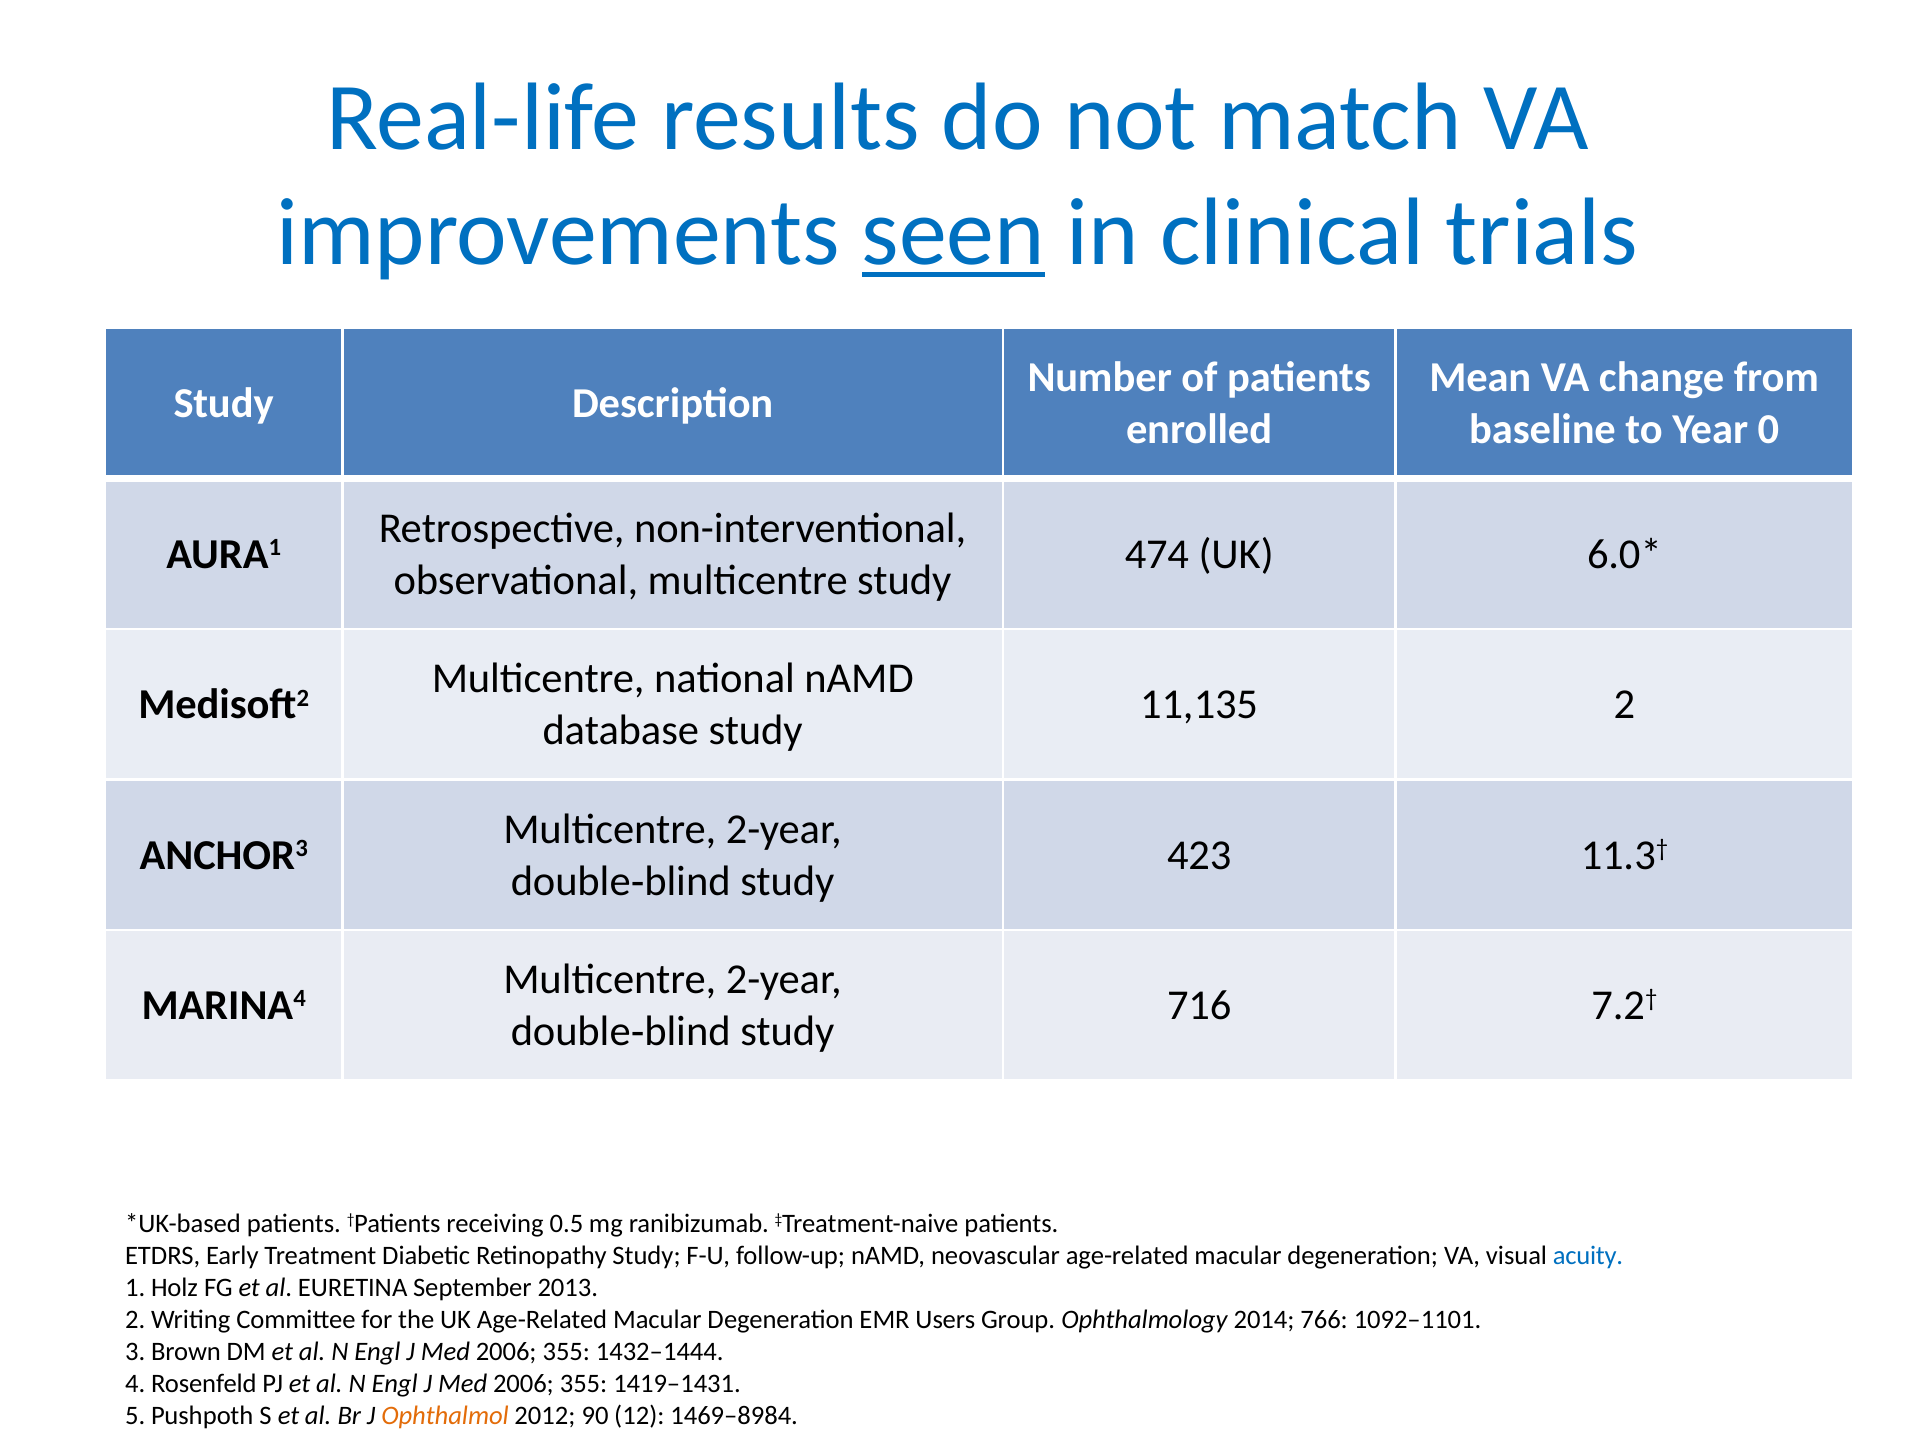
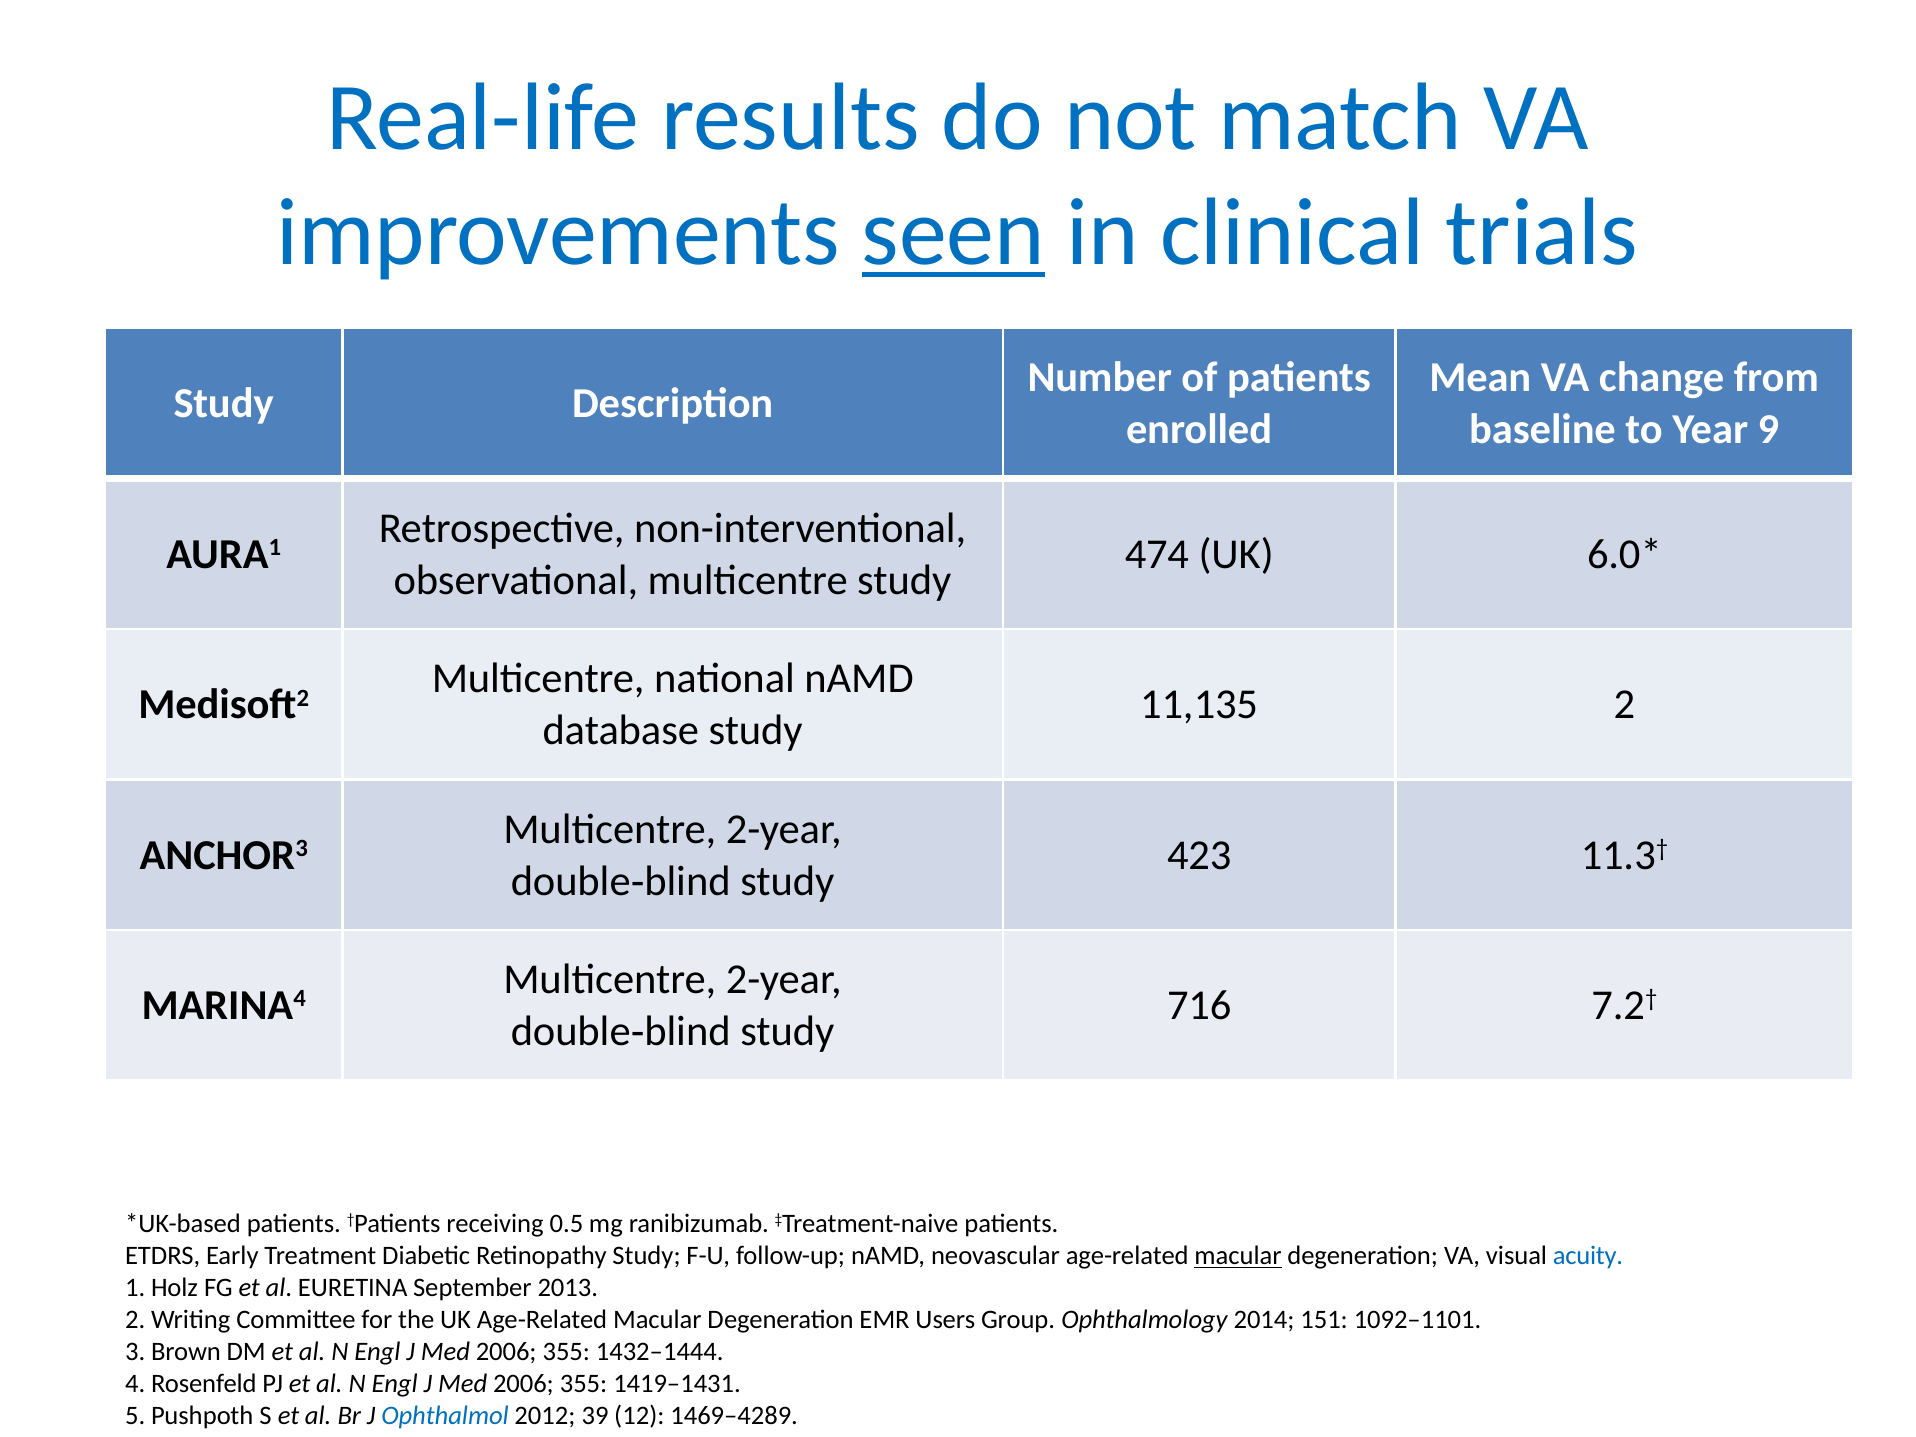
0: 0 -> 9 (1768, 430)
macular underline: none -> present (1238, 1256)
766: 766 -> 151 (1324, 1320)
Ophthalmol colour: orange -> blue (445, 1416)
90: 90 -> 39 (595, 1416)
1469–8984: 1469–8984 -> 1469–4289 (734, 1416)
